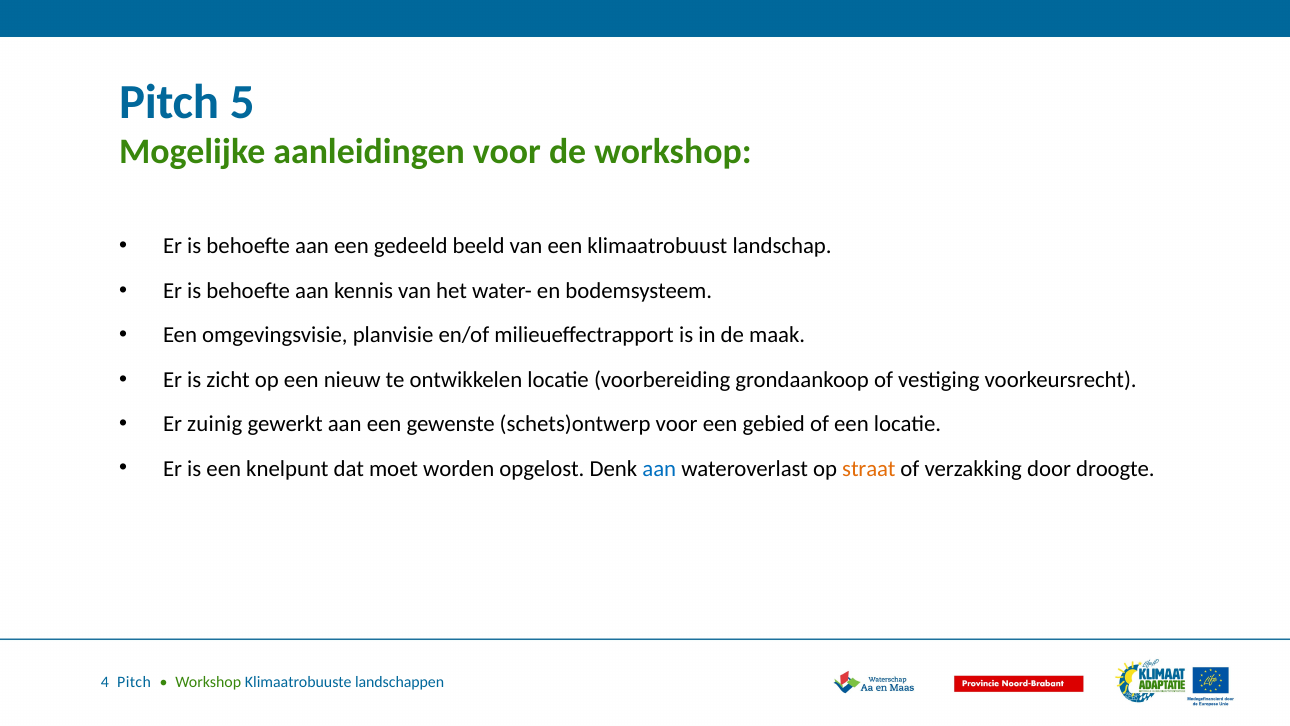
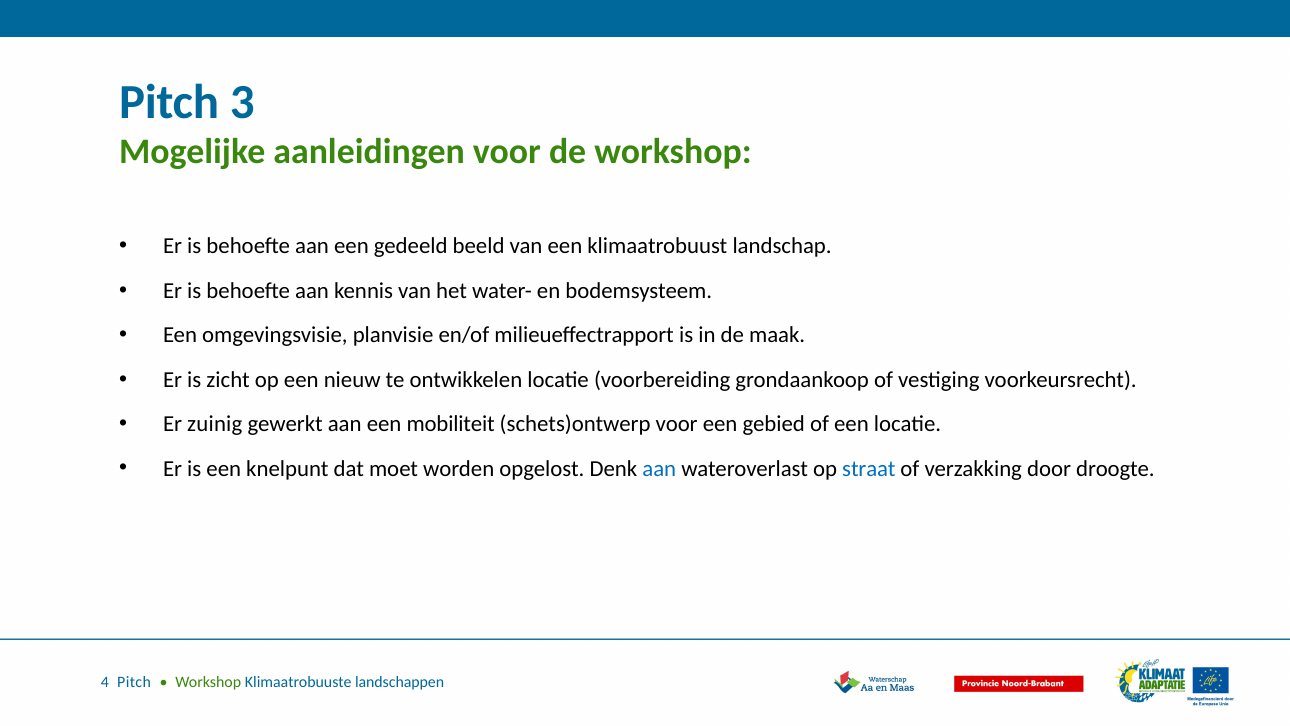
5: 5 -> 3 (242, 102)
gewenste: gewenste -> mobiliteit (451, 424)
straat colour: orange -> blue (869, 468)
